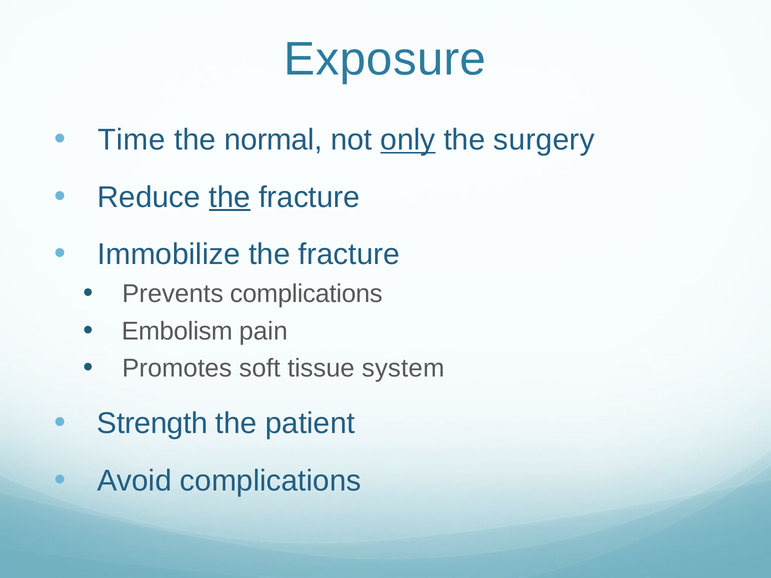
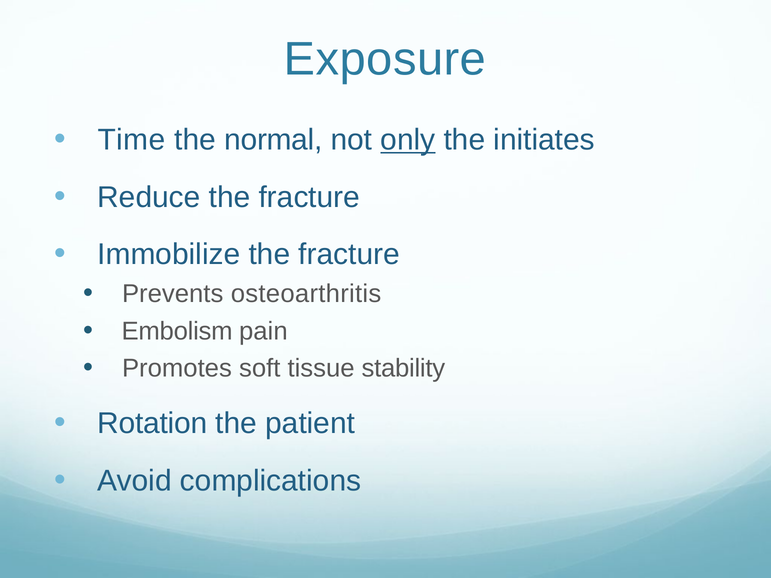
surgery: surgery -> initiates (544, 140)
the underline: present -> none (230, 197)
Prevents complications: complications -> osteoarthritis (306, 294)
system: system -> stability (403, 369)
Strength: Strength -> Rotation (152, 424)
